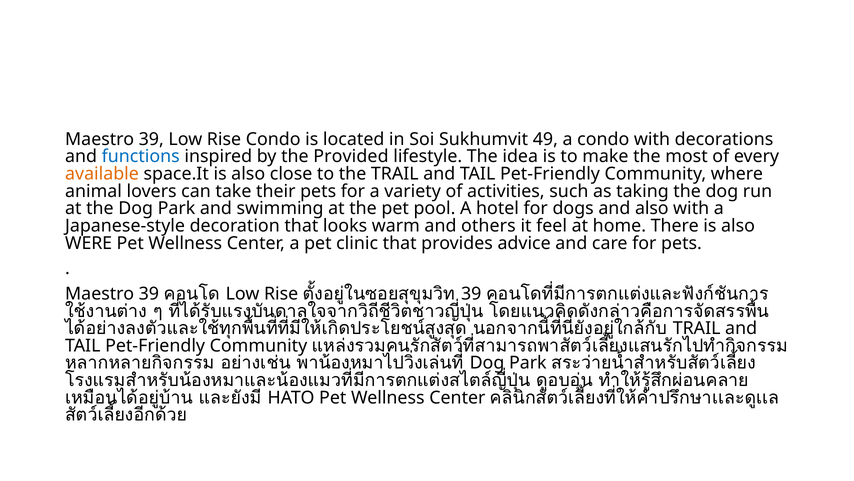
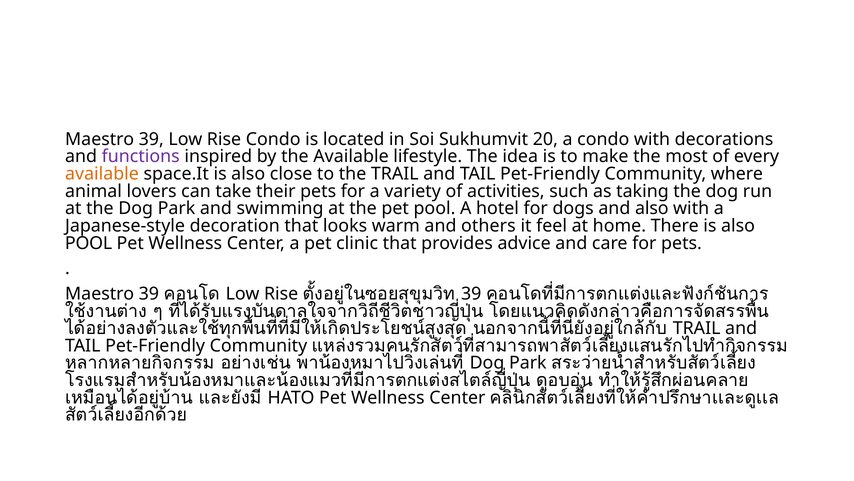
49: 49 -> 20 (545, 139)
functions colour: blue -> purple (141, 156)
the Provided: Provided -> Available (351, 156)
WERE: WERE -> POOL (89, 243)
